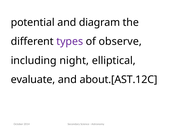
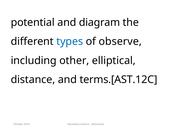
types colour: purple -> blue (70, 41)
night: night -> other (74, 60)
evaluate: evaluate -> distance (33, 79)
about.[AST.12C: about.[AST.12C -> terms.[AST.12C (118, 79)
